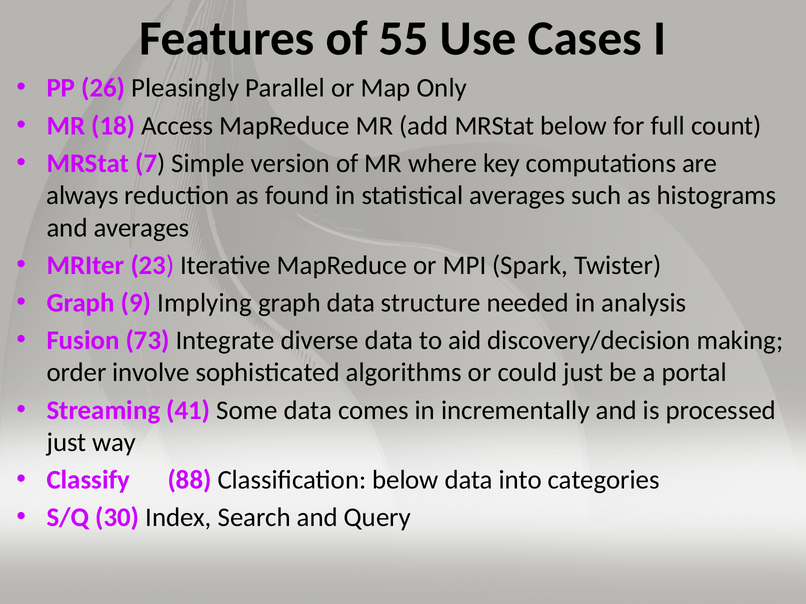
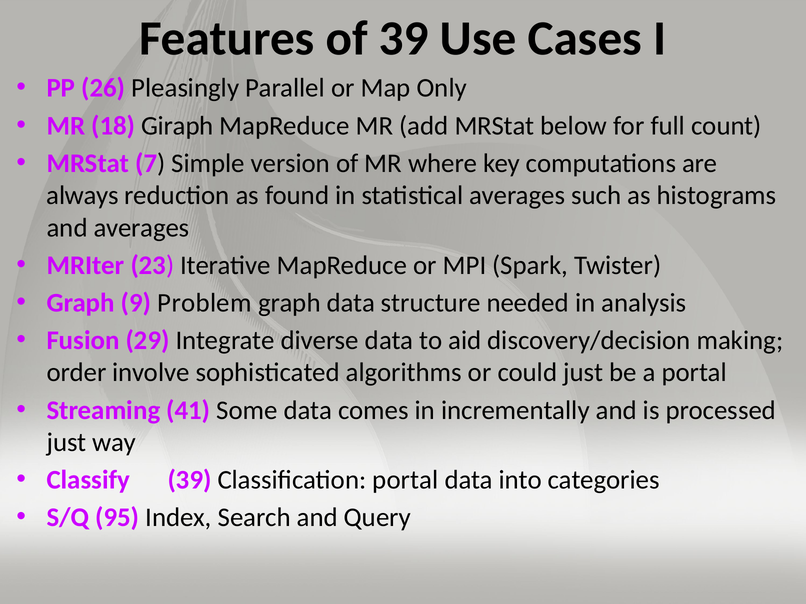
of 55: 55 -> 39 (404, 39)
Access: Access -> Giraph (177, 126)
Implying: Implying -> Problem (205, 303)
73: 73 -> 29 (148, 341)
Classify 88: 88 -> 39 (190, 480)
Classification below: below -> portal (405, 480)
30: 30 -> 95 (117, 518)
